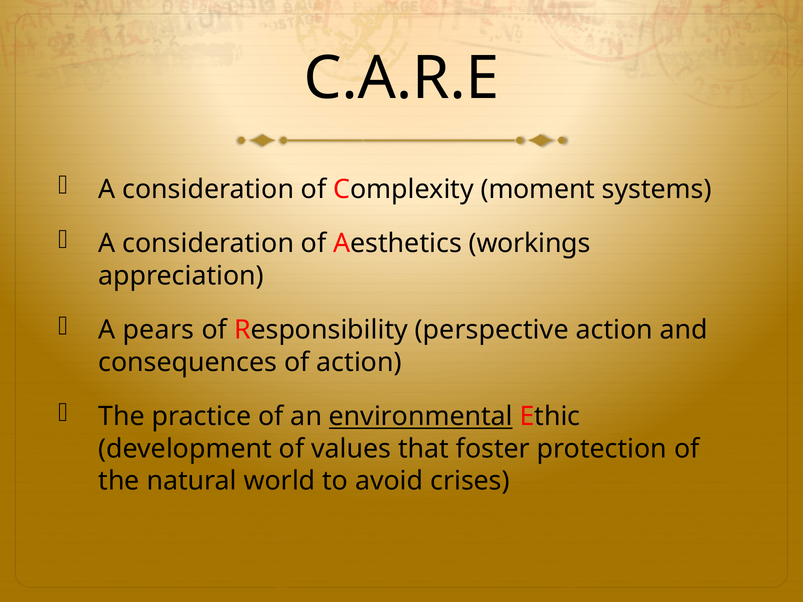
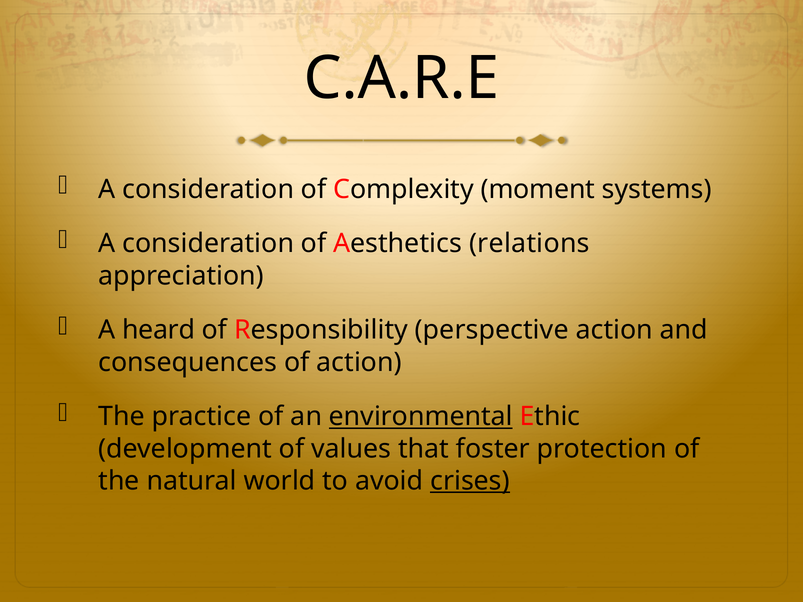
workings: workings -> relations (529, 244)
pears: pears -> heard (159, 330)
crises underline: none -> present (470, 481)
